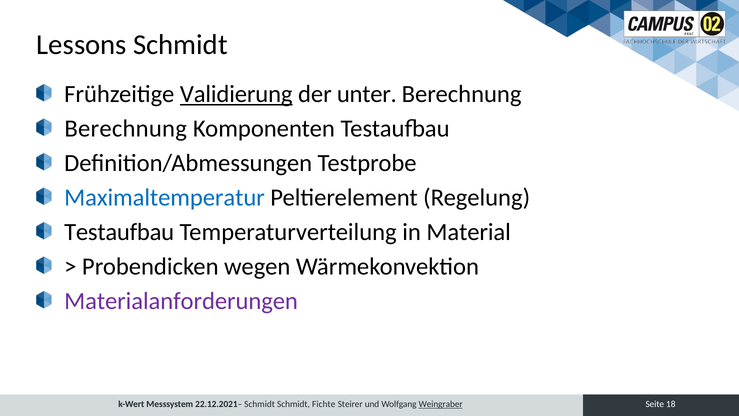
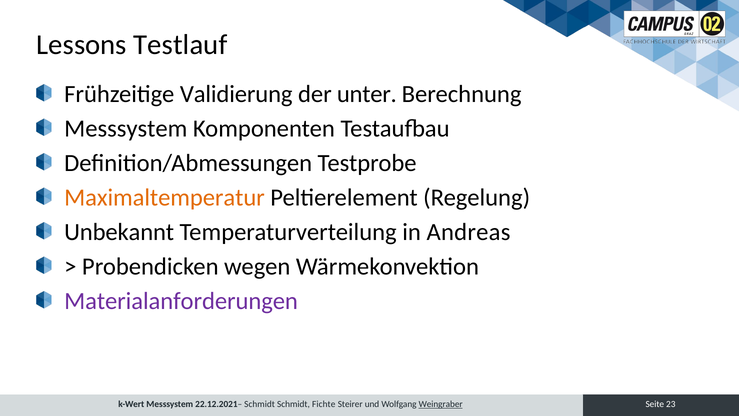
Lessons Schmidt: Schmidt -> Testlauf (180, 45)
Validierung underline: present -> none (236, 94)
Berechnung: Berechnung -> Messsystem (126, 129)
Maximaltemperatur colour: blue -> orange (165, 198)
Testaufbau: Testaufbau -> Unbekannt (119, 232)
Material: Material -> Andreas (468, 232)
18: 18 -> 23 (671, 404)
